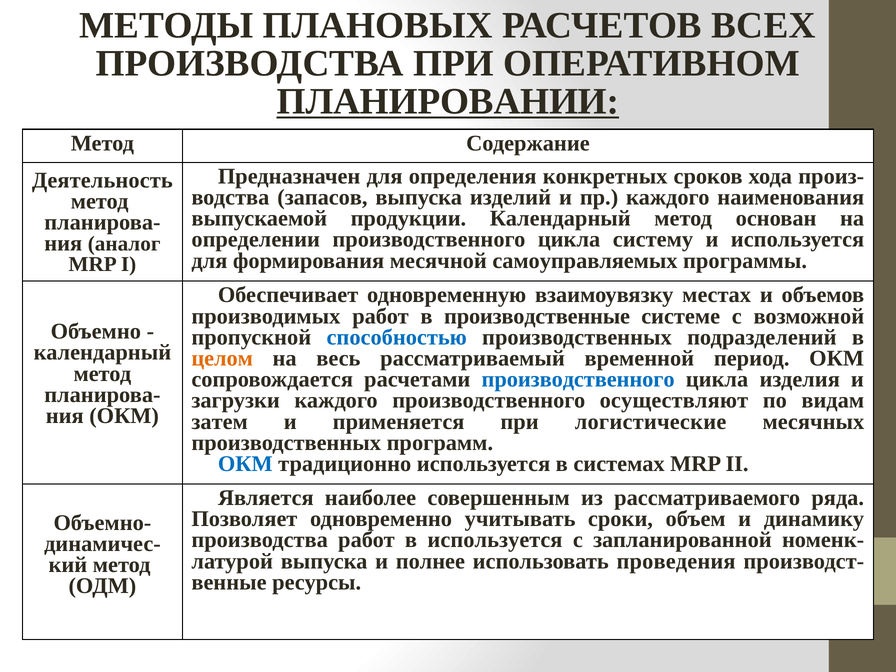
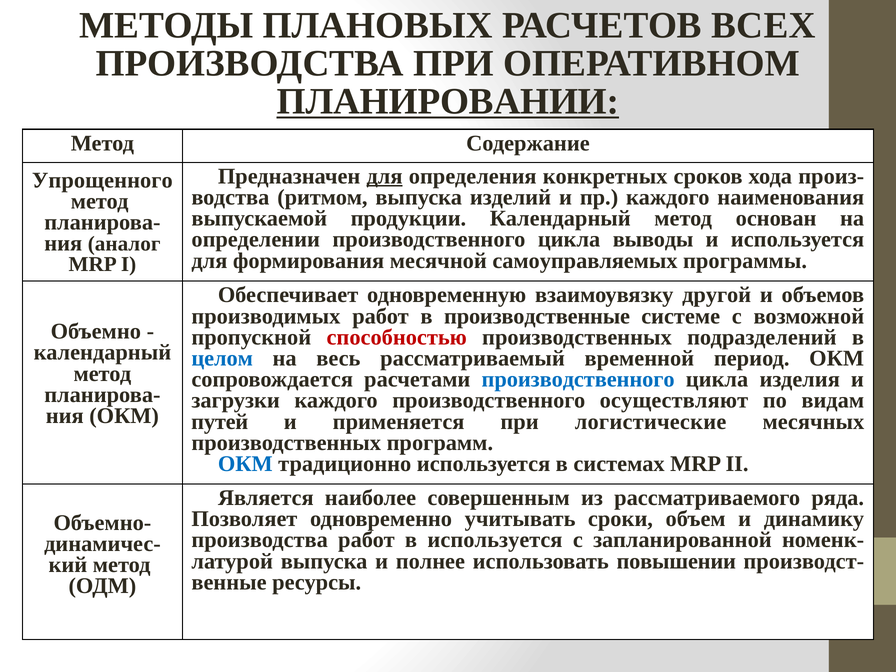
для underline: none -> present (385, 176)
Деятельность: Деятельность -> Упрощенного (102, 180)
запасов: запасов -> ритмом (322, 197)
систему: систему -> выводы (653, 240)
местах: местах -> другой (717, 295)
способностью colour: blue -> red (397, 337)
целом colour: orange -> blue (222, 358)
затем: затем -> путей (220, 422)
проведения: проведения -> повышении (676, 561)
